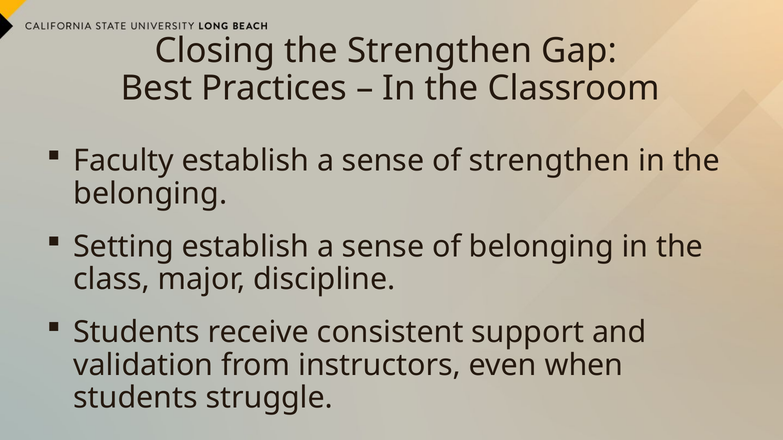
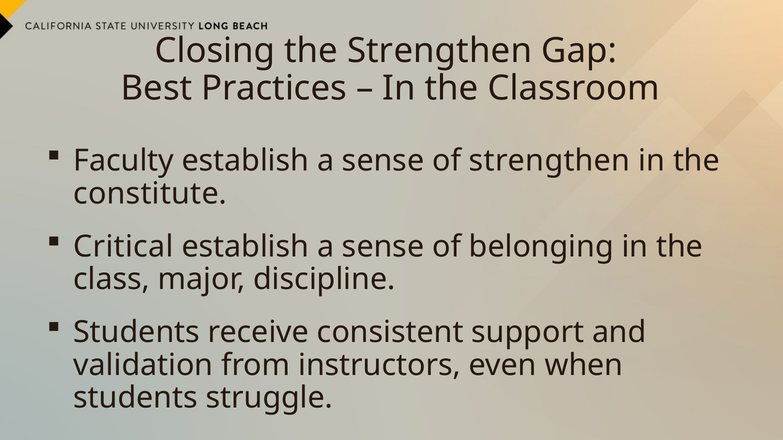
belonging: belonging -> constitute (150, 194)
Setting: Setting -> Critical (123, 247)
